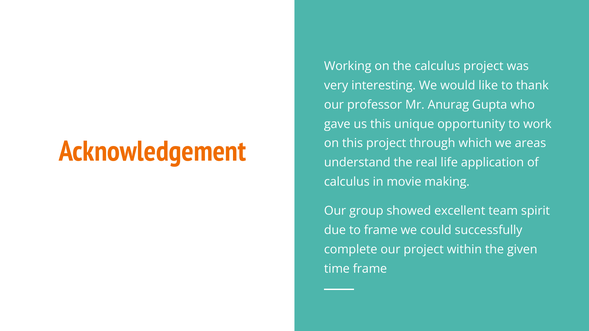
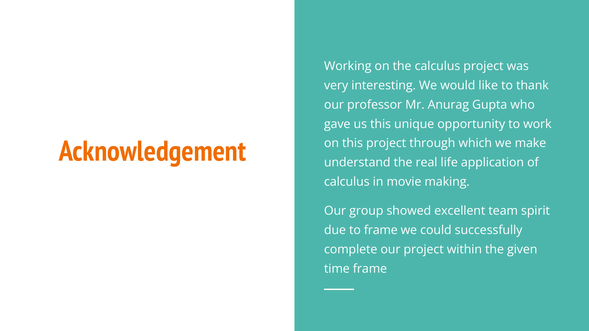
areas: areas -> make (530, 143)
